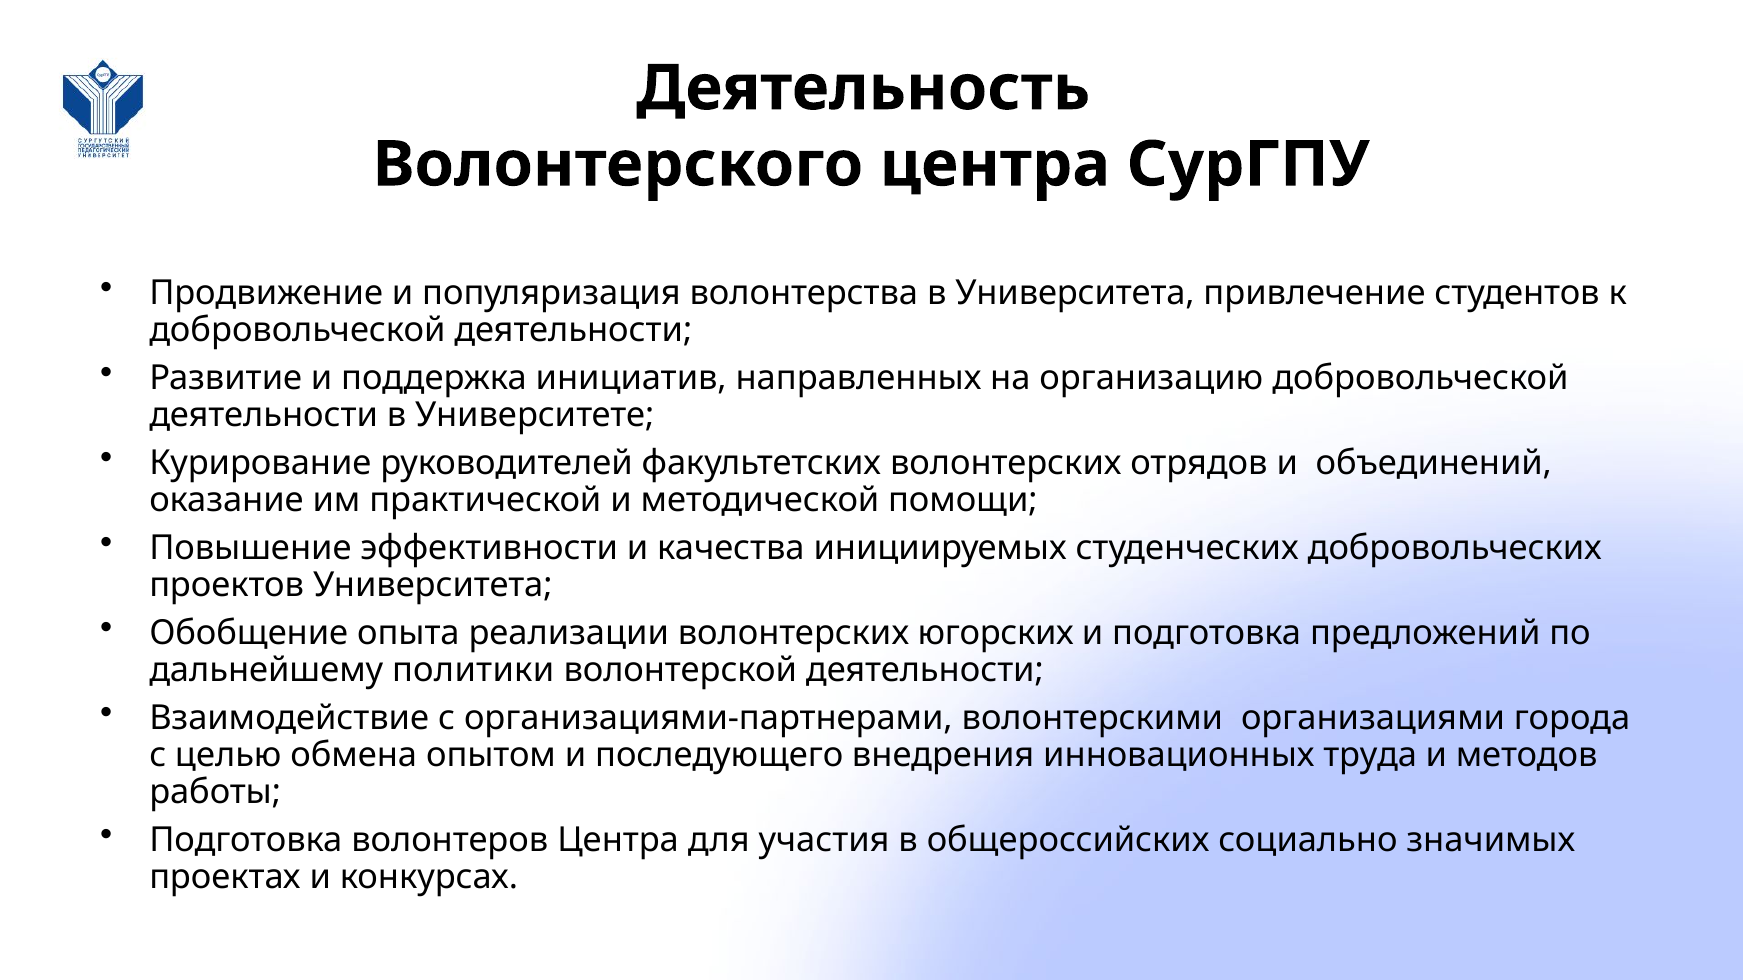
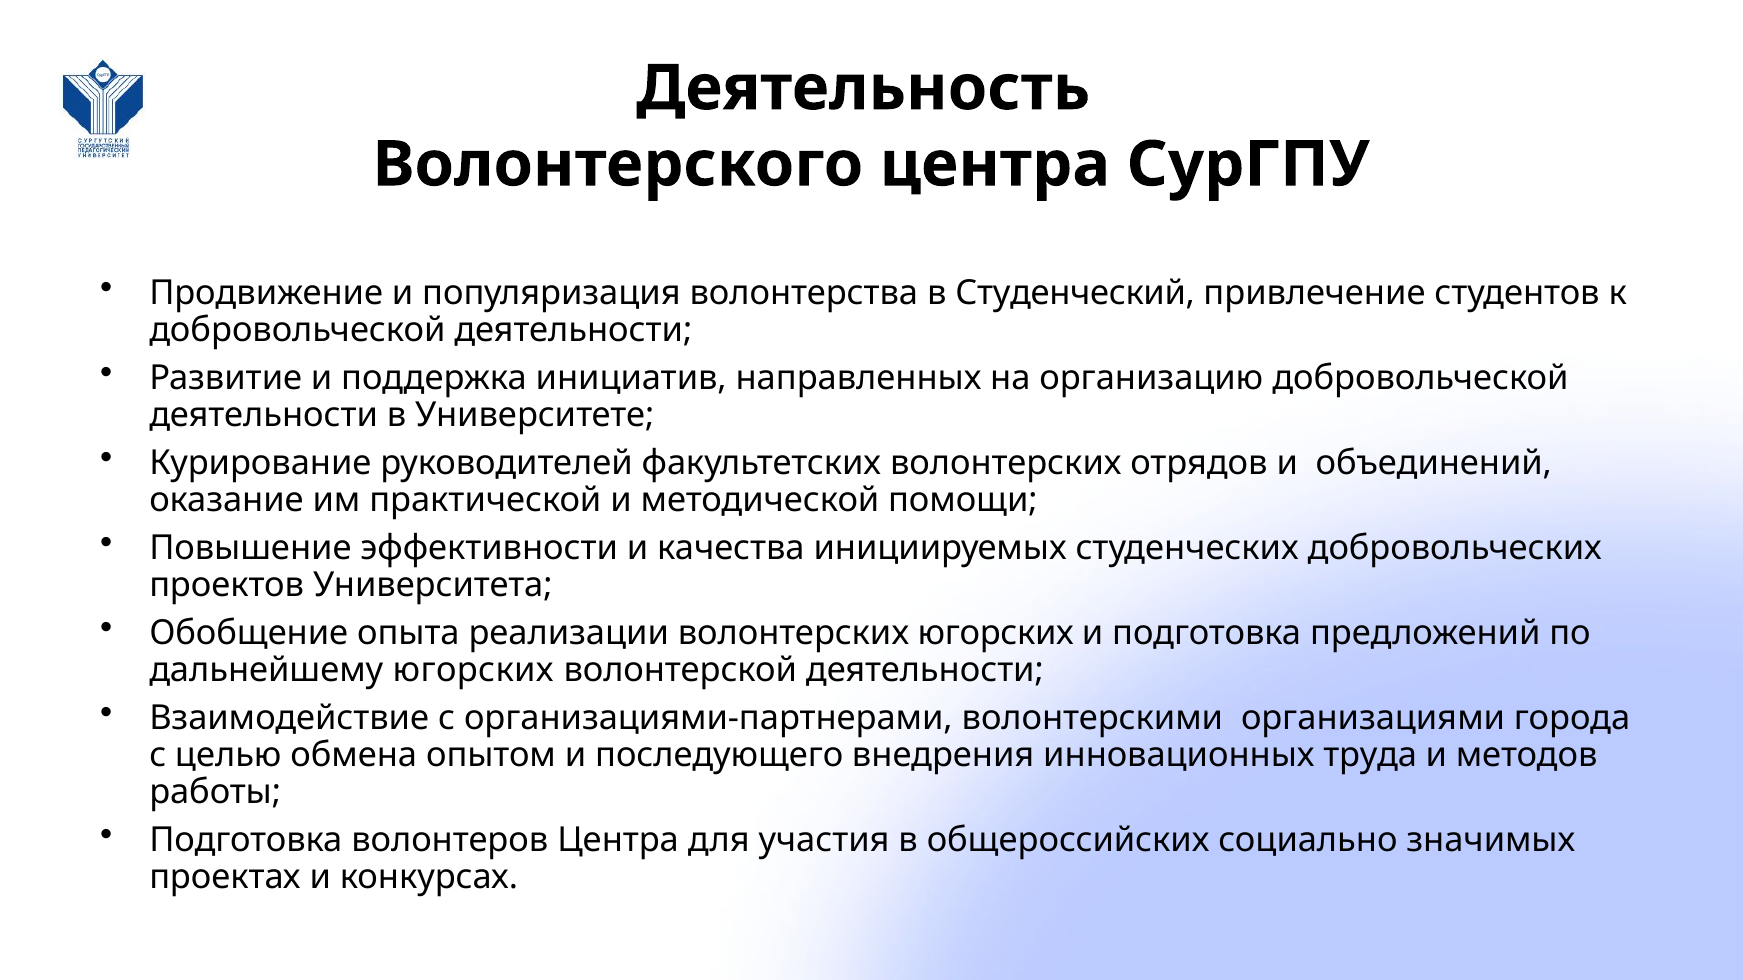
в Университета: Университета -> Студенческий (1075, 293)
дальнейшему политики: политики -> югорских (473, 671)
